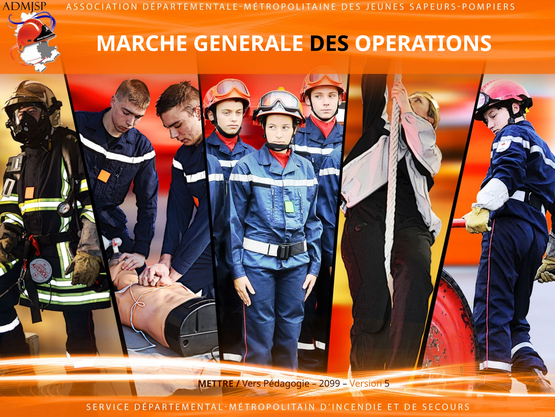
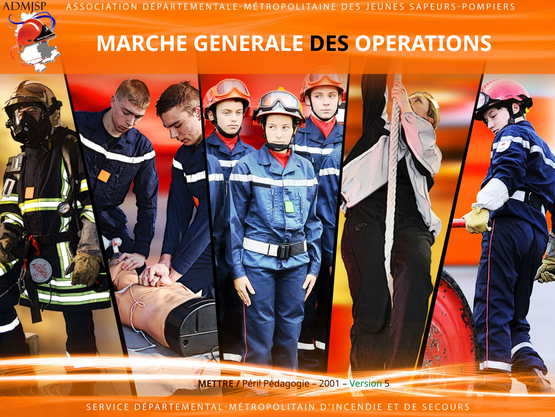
Vers: Vers -> Péril (252, 383)
2099: 2099 -> 2001 (330, 383)
Version colour: orange -> green (366, 383)
